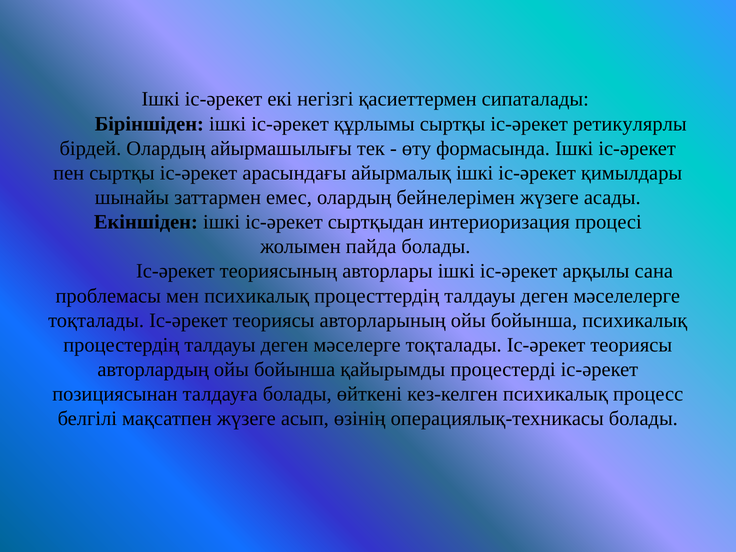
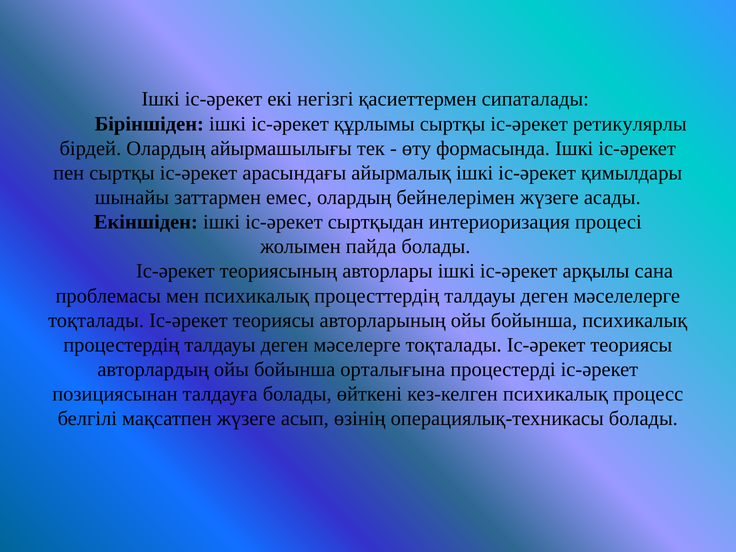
қайырымды: қайырымды -> орталығына (393, 370)
